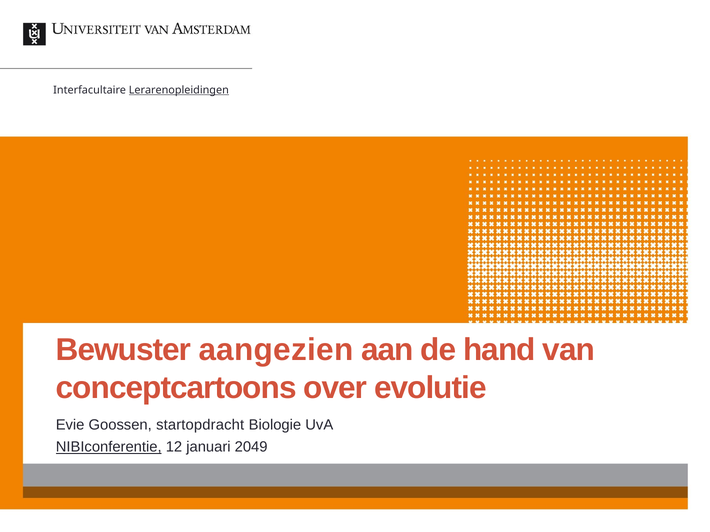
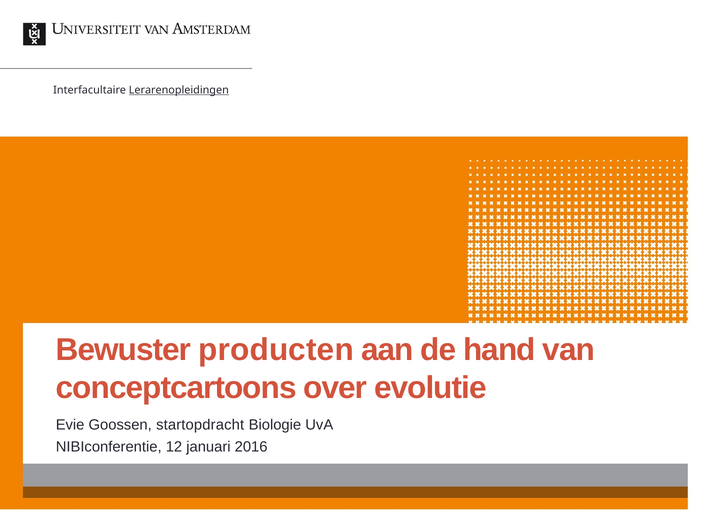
aangezien: aangezien -> producten (276, 350)
NIBIconferentie underline: present -> none (109, 448)
2049: 2049 -> 2016 (251, 448)
